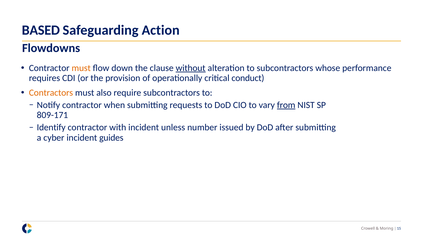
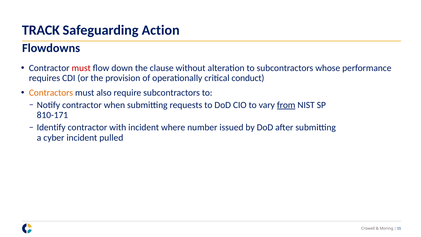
BASED: BASED -> TRACK (41, 30)
must colour: orange -> red (81, 68)
without underline: present -> none (191, 68)
809-171: 809-171 -> 810-171 (52, 115)
unless: unless -> where (173, 127)
guides: guides -> pulled (111, 137)
